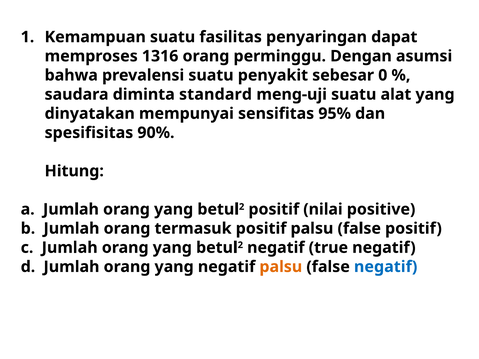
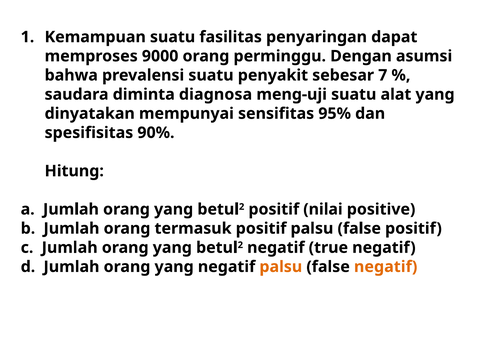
1316: 1316 -> 9000 (160, 56)
0: 0 -> 7 (383, 75)
standard: standard -> diagnosa (216, 94)
negatif colour: blue -> orange (386, 267)
